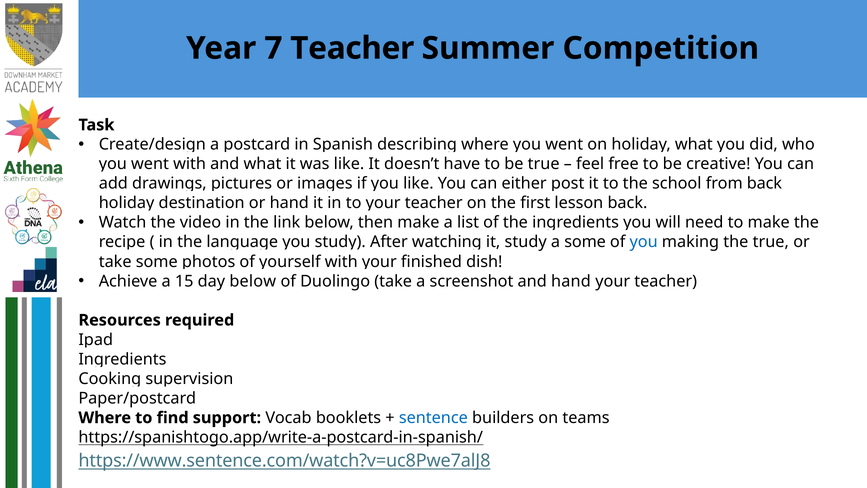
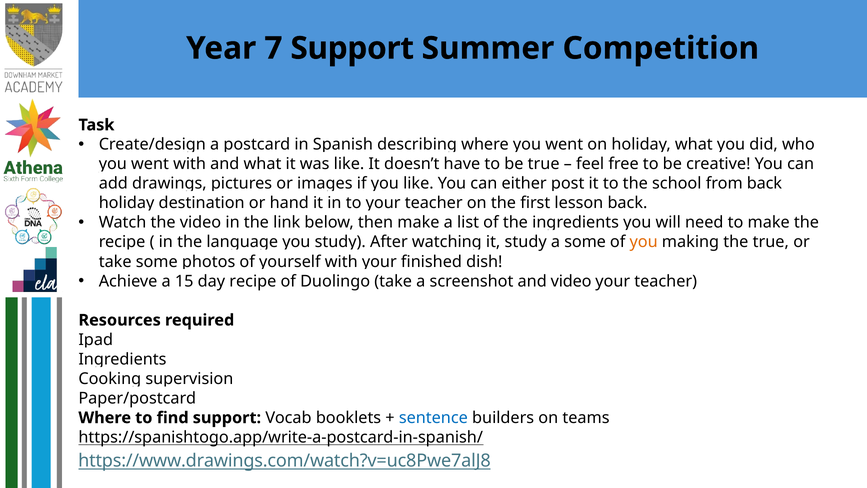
7 Teacher: Teacher -> Support (352, 48)
you colour: blue -> orange (644, 242)
day below: below -> recipe (253, 281)
and hand: hand -> video (571, 281)
https://www.sentence.com/watch?v=uc8Pwe7alJ8: https://www.sentence.com/watch?v=uc8Pwe7alJ8 -> https://www.drawings.com/watch?v=uc8Pwe7alJ8 (284, 460)
